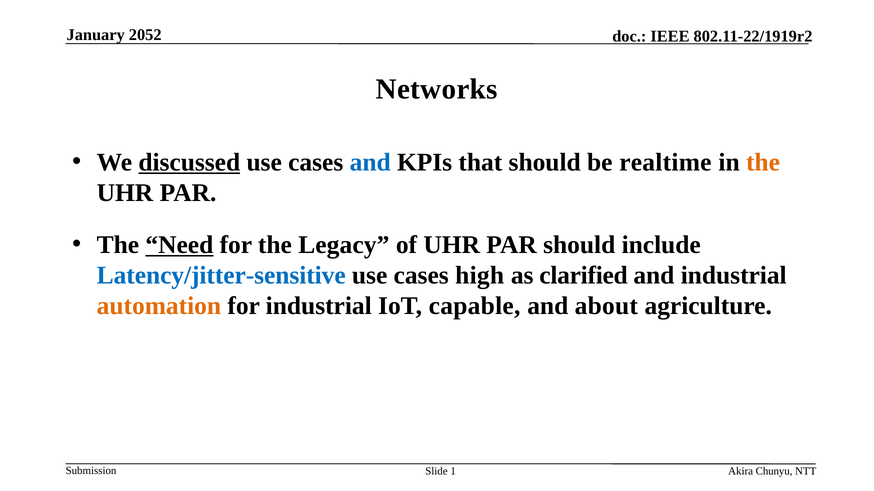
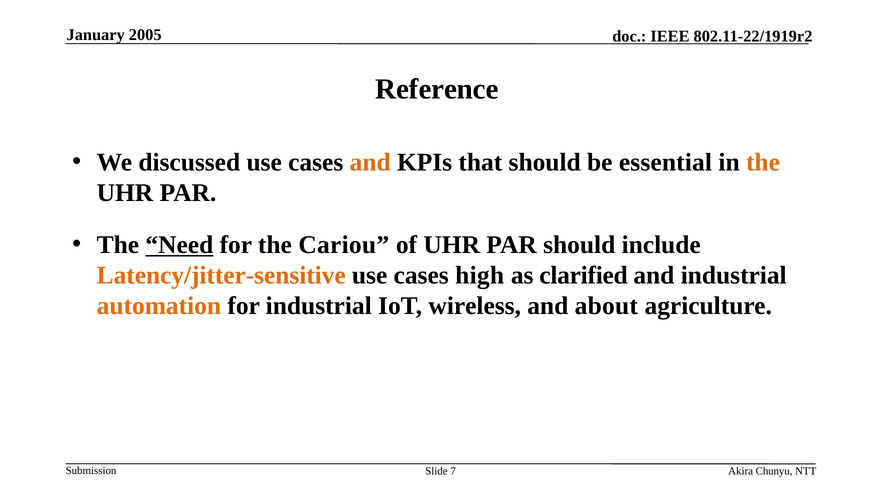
2052: 2052 -> 2005 (145, 35)
Networks: Networks -> Reference (437, 89)
discussed underline: present -> none (189, 162)
and colour: blue -> orange (370, 162)
realtime: realtime -> essential (665, 162)
Legacy: Legacy -> Cariou (344, 245)
Latency/jitter-sensitive colour: blue -> orange (221, 276)
capable: capable -> wireless (475, 306)
1: 1 -> 7 (453, 472)
